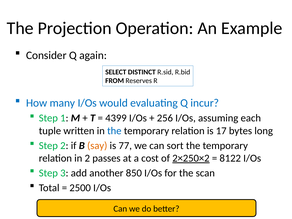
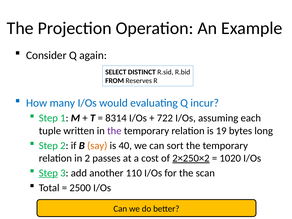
4399: 4399 -> 8314 (116, 118)
256: 256 -> 722 (165, 118)
the colour: blue -> purple (114, 131)
17: 17 -> 19 (221, 131)
77: 77 -> 40 (125, 146)
8122: 8122 -> 1020 (230, 158)
Step underline: none -> present (48, 173)
850: 850 -> 110 (134, 173)
